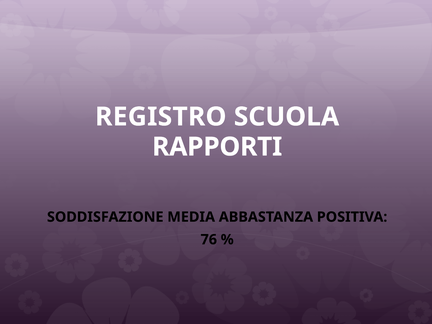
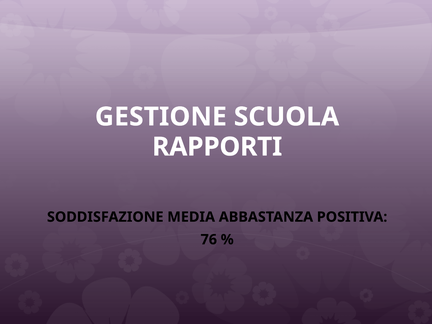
REGISTRO: REGISTRO -> GESTIONE (161, 117)
